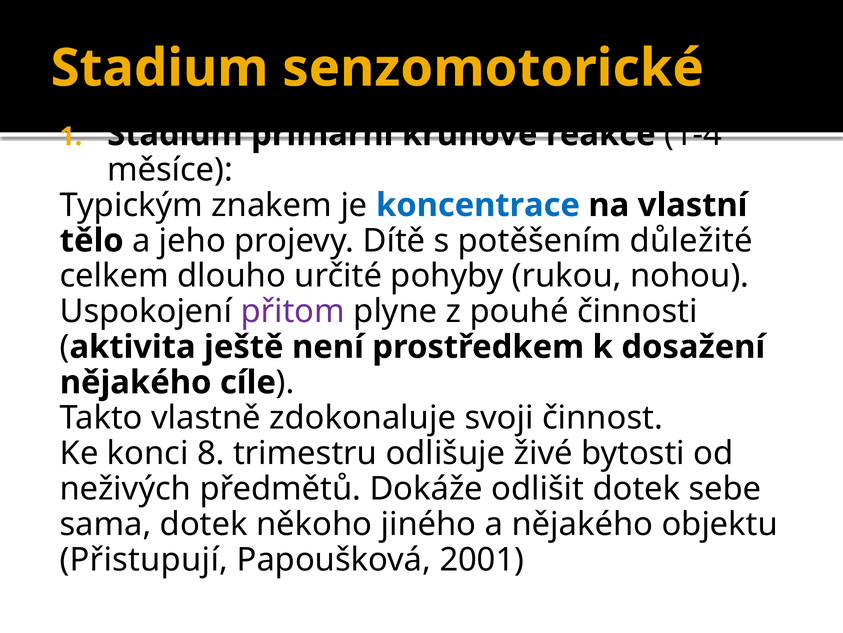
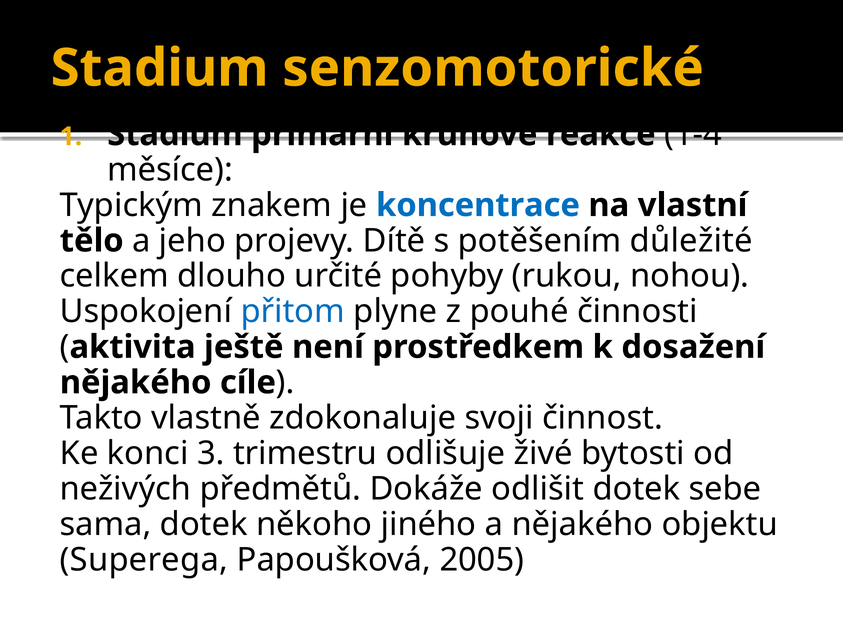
přitom colour: purple -> blue (293, 311)
8: 8 -> 3 (211, 453)
Přistupují: Přistupují -> Superega (144, 559)
2001: 2001 -> 2005 (482, 559)
